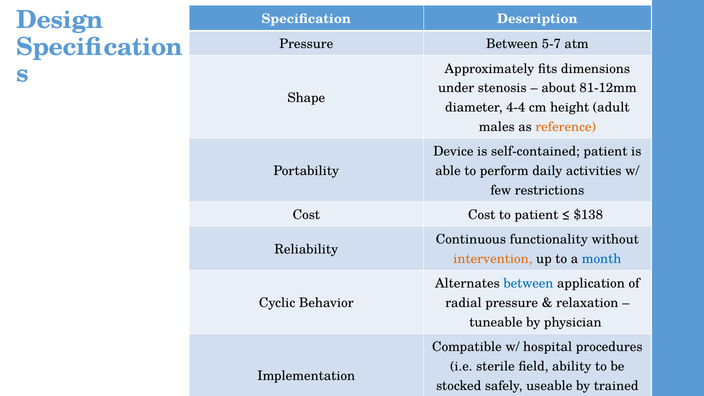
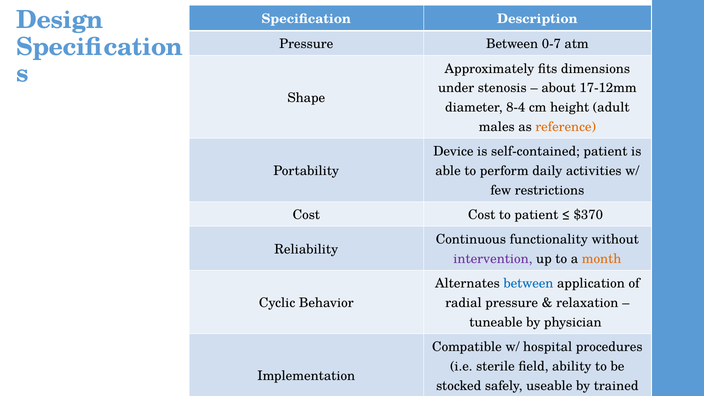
5-7: 5-7 -> 0-7 (551, 44)
81-12mm: 81-12mm -> 17-12mm (608, 88)
4-4: 4-4 -> 8-4 (516, 107)
$138: $138 -> $370 (588, 215)
intervention colour: orange -> purple (493, 259)
month colour: blue -> orange (602, 259)
